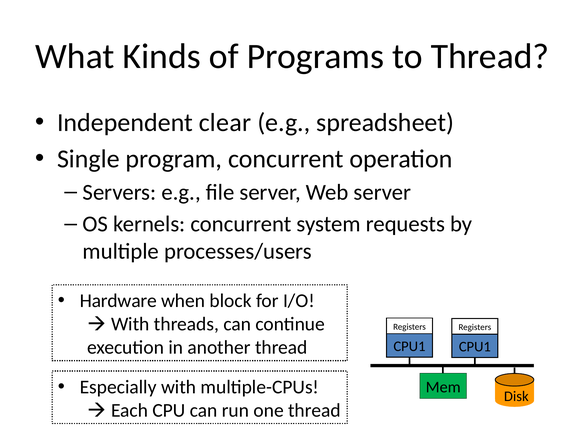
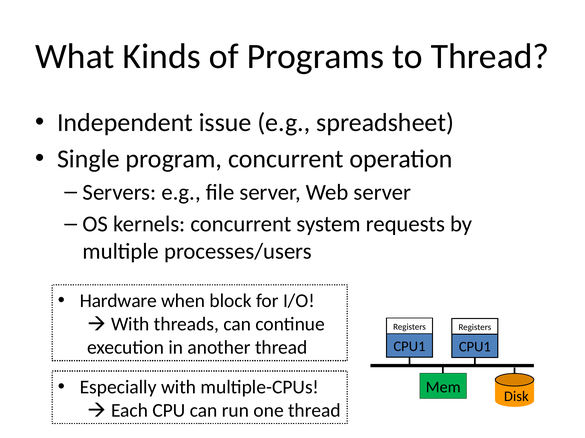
clear: clear -> issue (225, 123)
